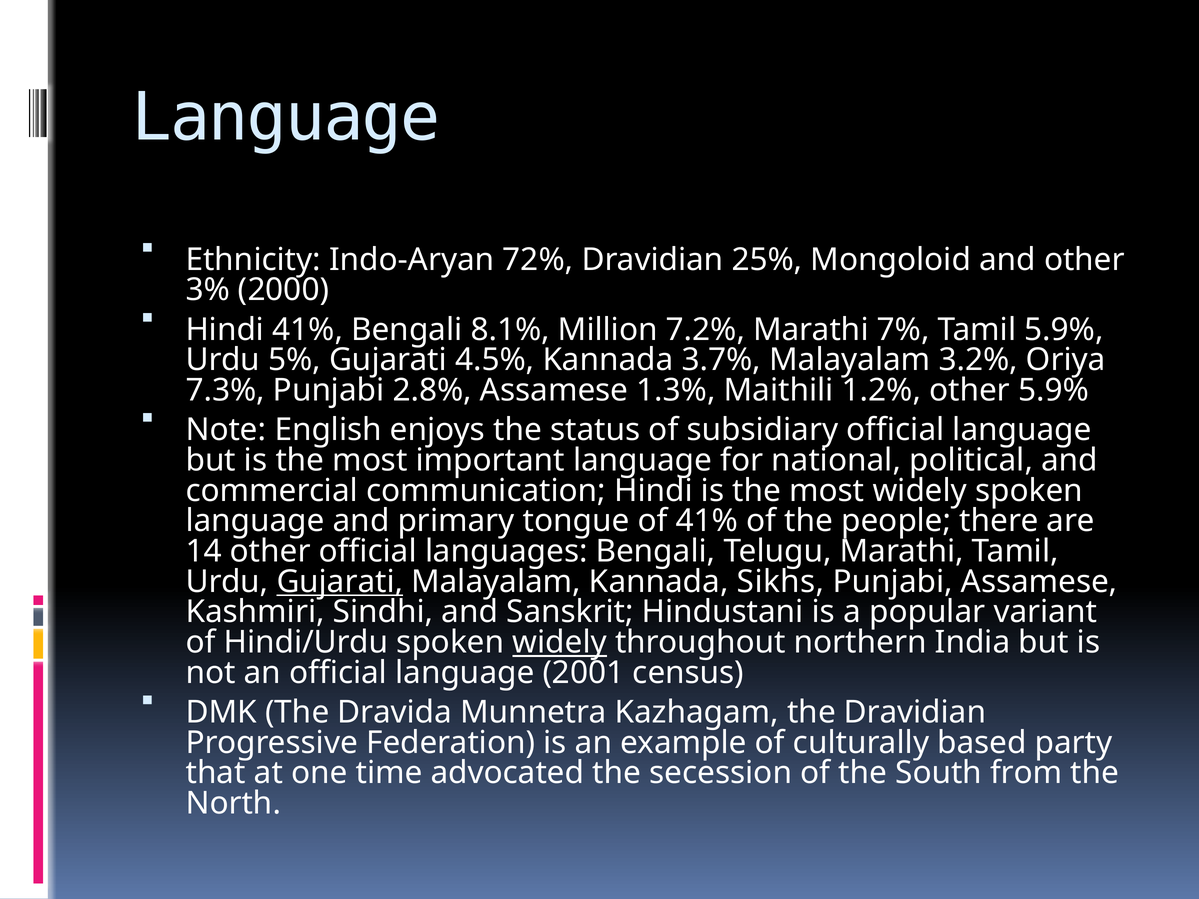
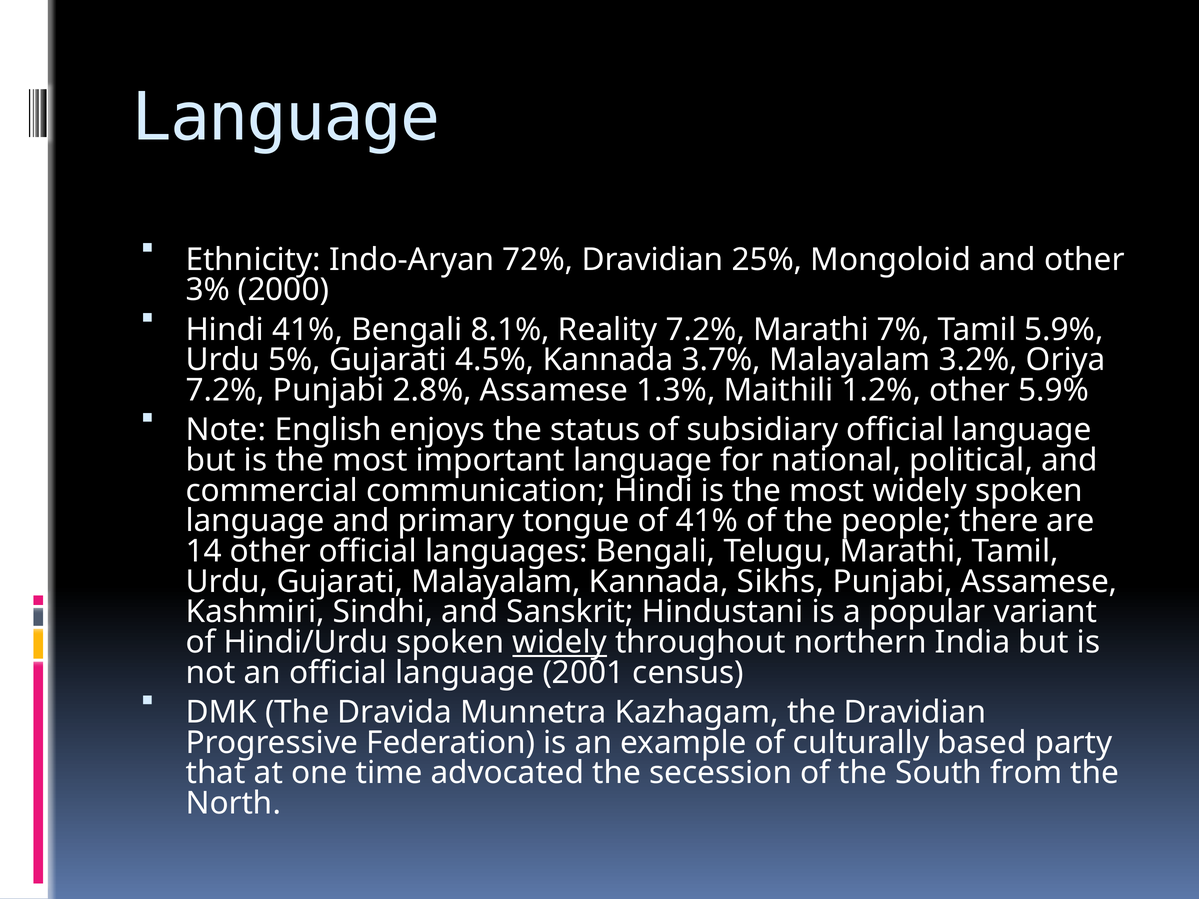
Million: Million -> Reality (608, 330)
7.3%: 7.3% -> 7.2% (225, 390)
Gujarati underline: present -> none (340, 582)
